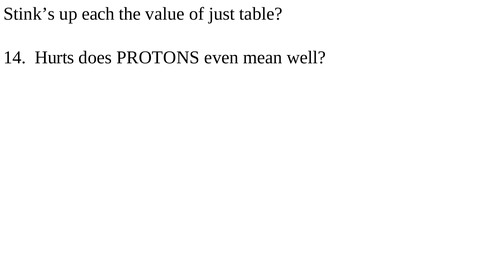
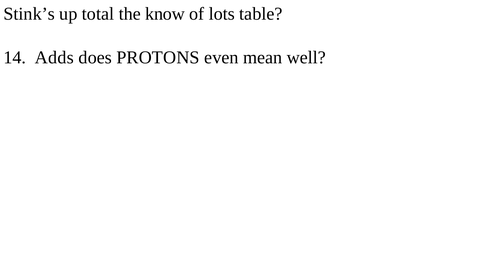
each: each -> total (98, 14)
value: value -> know (165, 14)
just: just -> lots (222, 14)
Hurts: Hurts -> Adds (54, 57)
